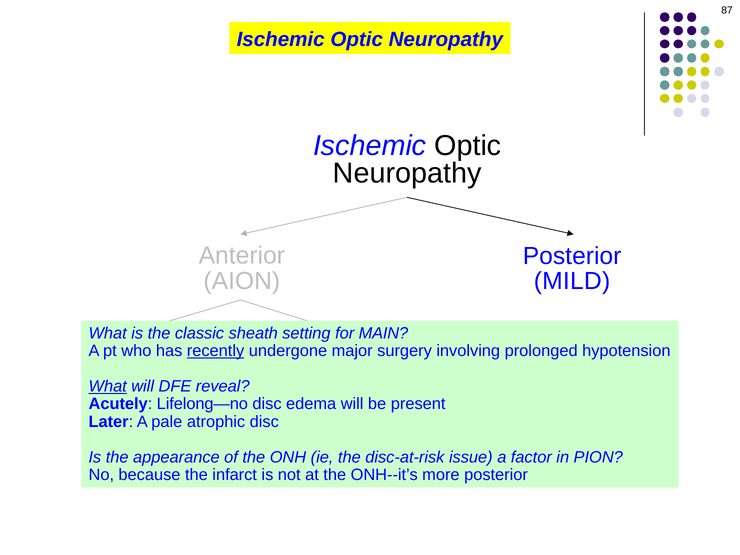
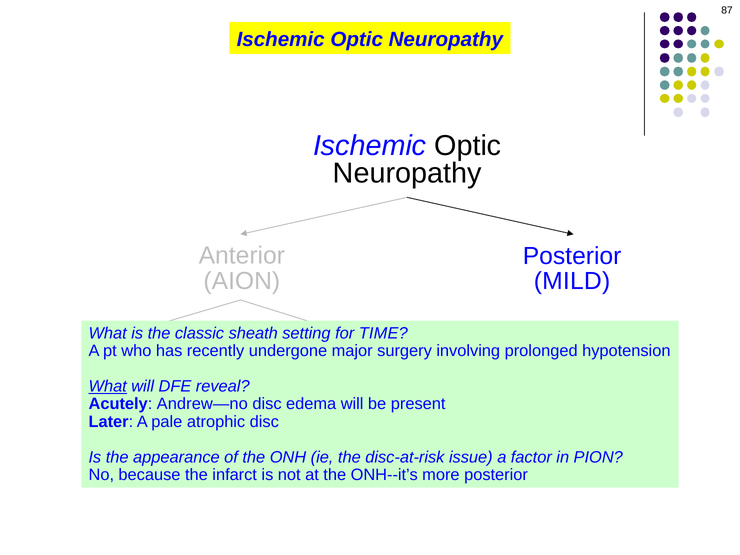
MAIN: MAIN -> TIME (383, 333)
recently underline: present -> none (216, 351)
Lifelong—no: Lifelong—no -> Andrew—no (202, 404)
